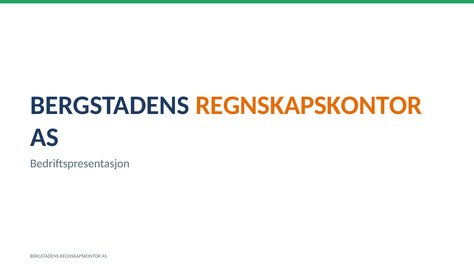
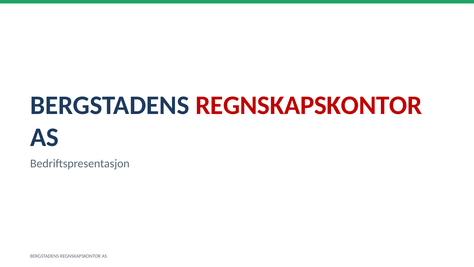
REGNSKAPSKONTOR colour: orange -> red (309, 105)
